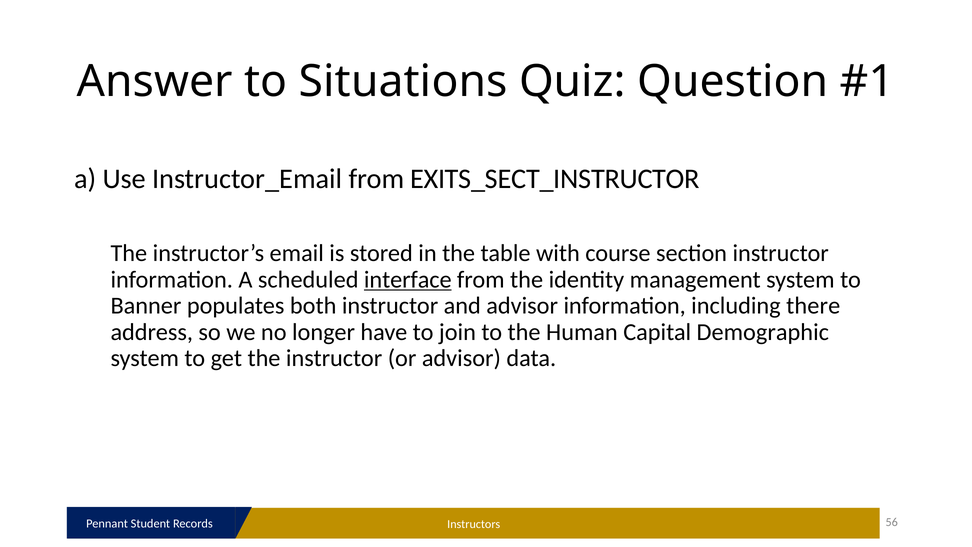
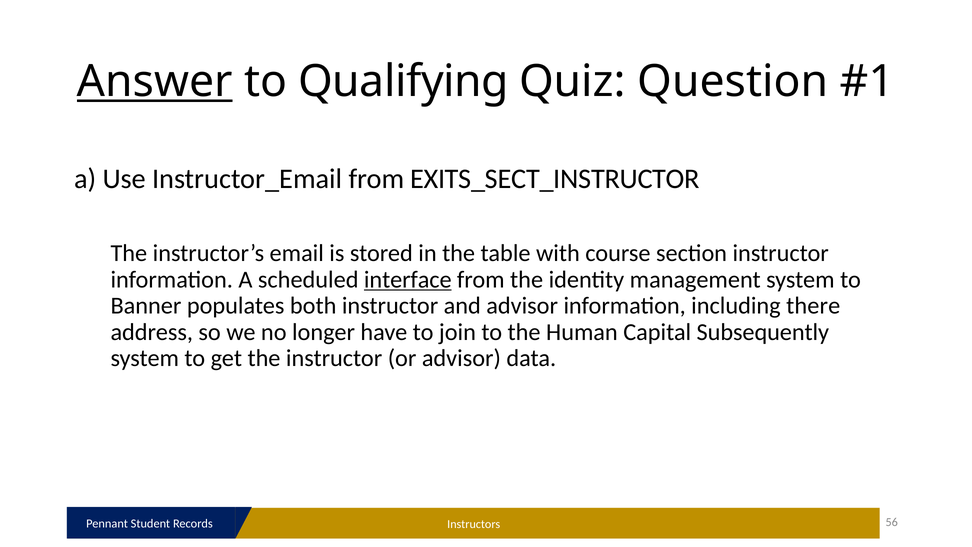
Answer underline: none -> present (155, 82)
Situations: Situations -> Qualifying (403, 82)
Demographic: Demographic -> Subsequently (763, 332)
